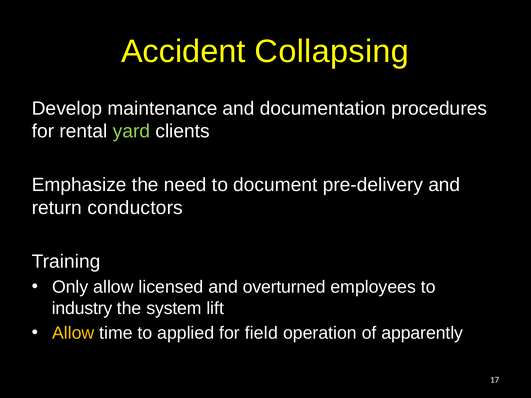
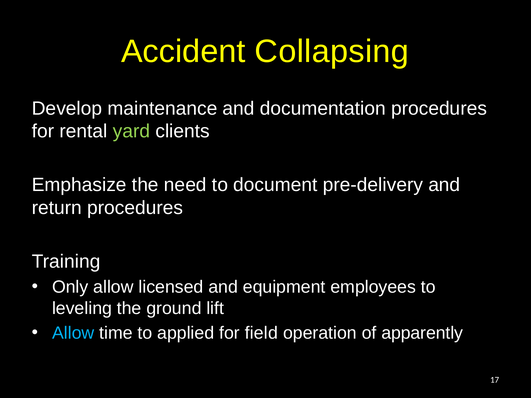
return conductors: conductors -> procedures (135, 208)
overturned: overturned -> equipment (284, 287)
industry: industry -> leveling (82, 308)
system: system -> ground (174, 308)
Allow colour: yellow -> light blue (73, 333)
